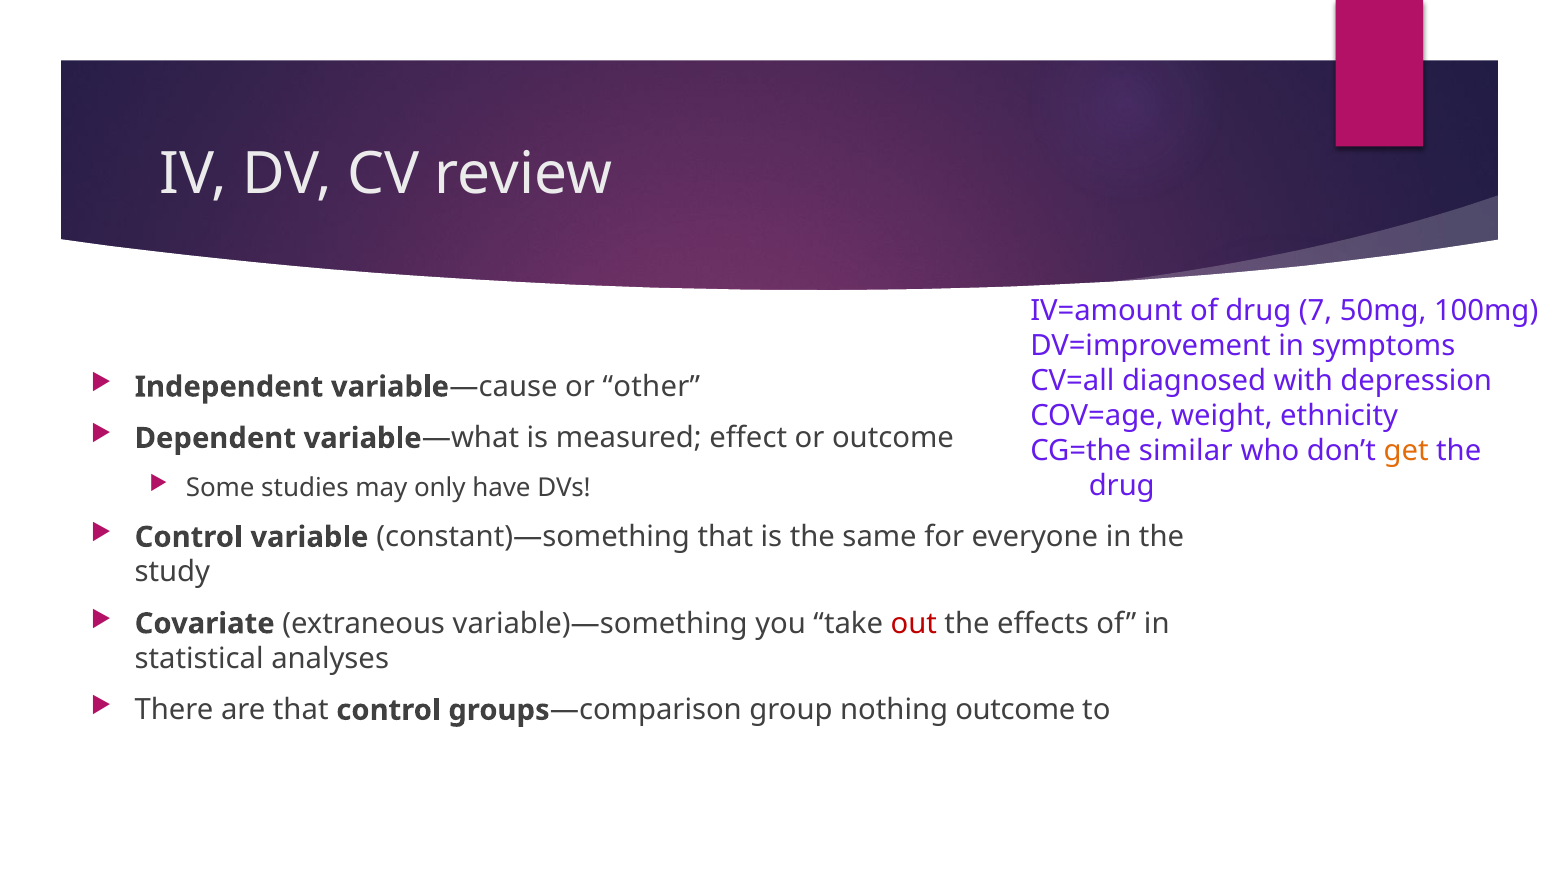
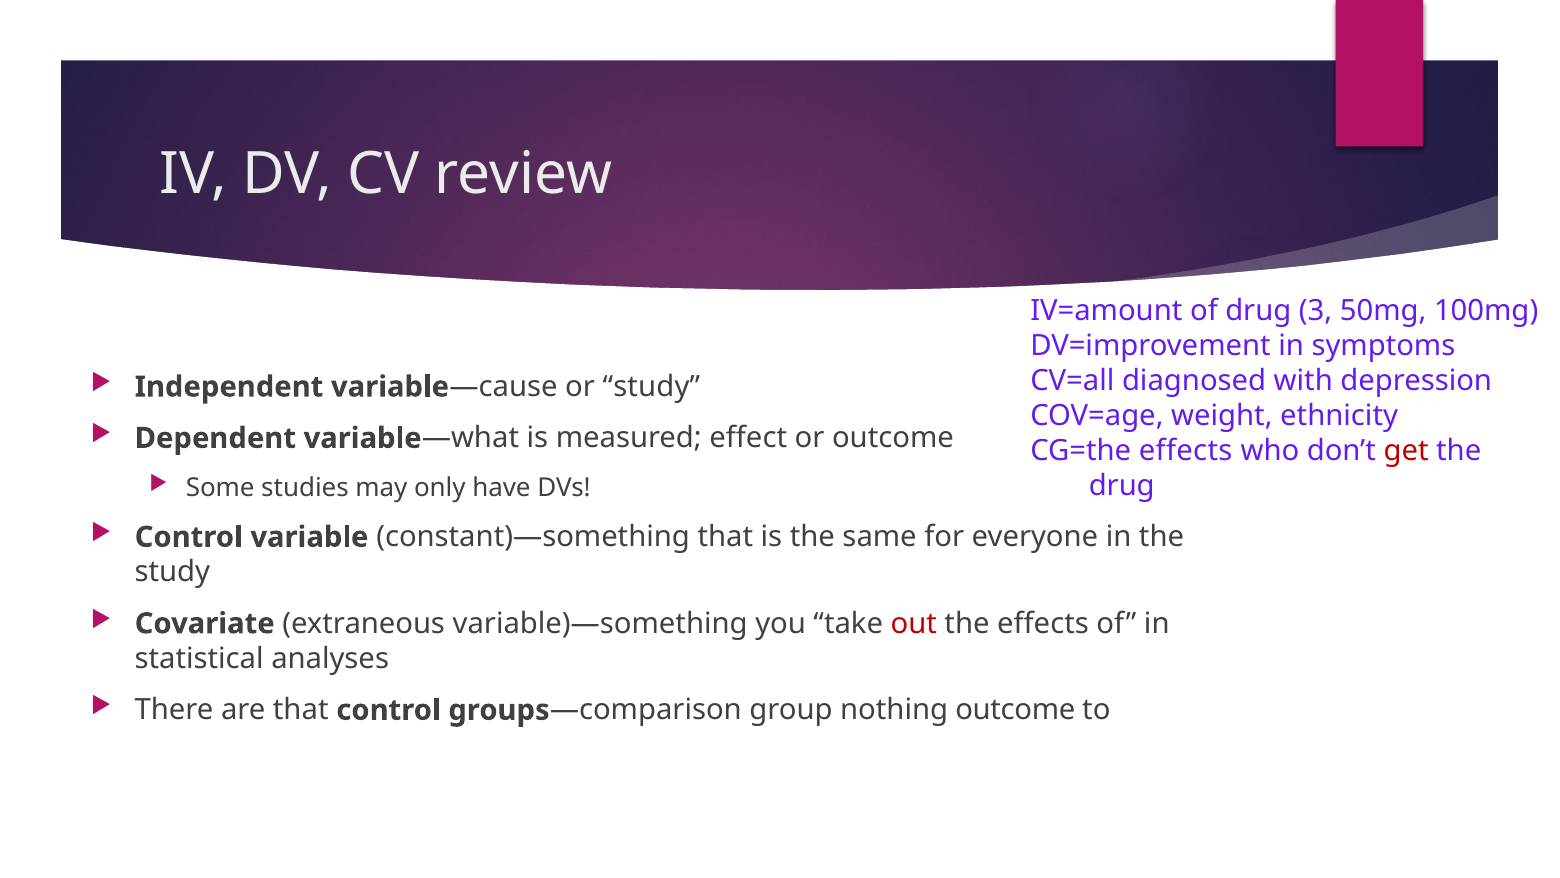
7: 7 -> 3 (1316, 310)
or other: other -> study (651, 387)
CG=the similar: similar -> effects (1186, 451)
get colour: orange -> red (1406, 451)
